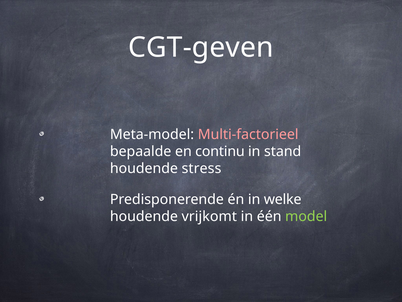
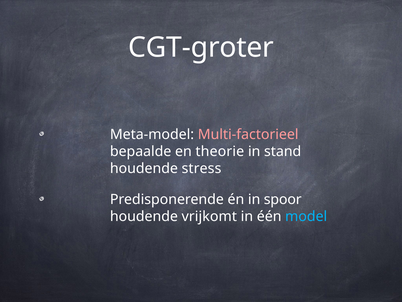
CGT-geven: CGT-geven -> CGT-groter (201, 48)
continu: continu -> theorie (220, 151)
welke: welke -> spoor (283, 199)
model colour: light green -> light blue (306, 216)
